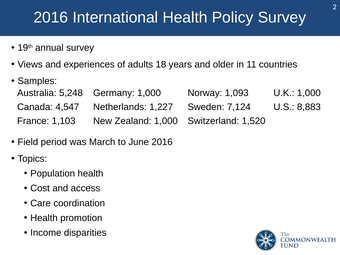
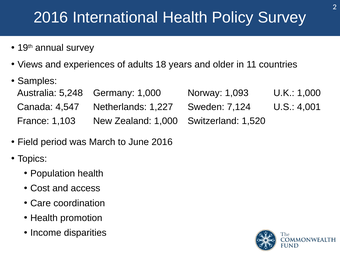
8,883: 8,883 -> 4,001 (309, 107)
